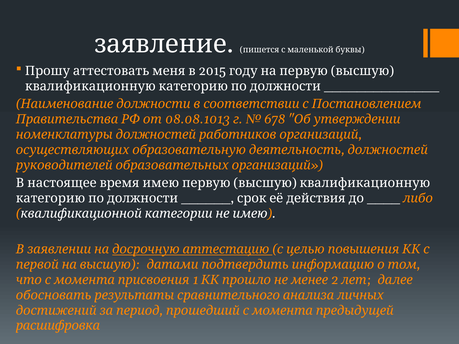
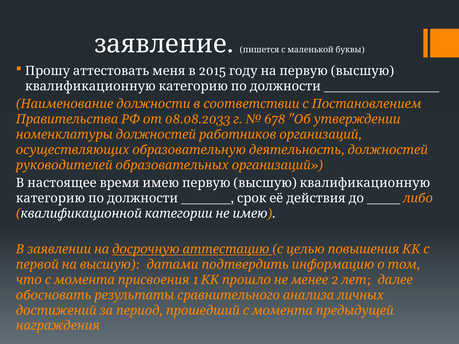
08.08.1013: 08.08.1013 -> 08.08.2033 (198, 119)
расшифровка: расшифровка -> награждения (58, 326)
